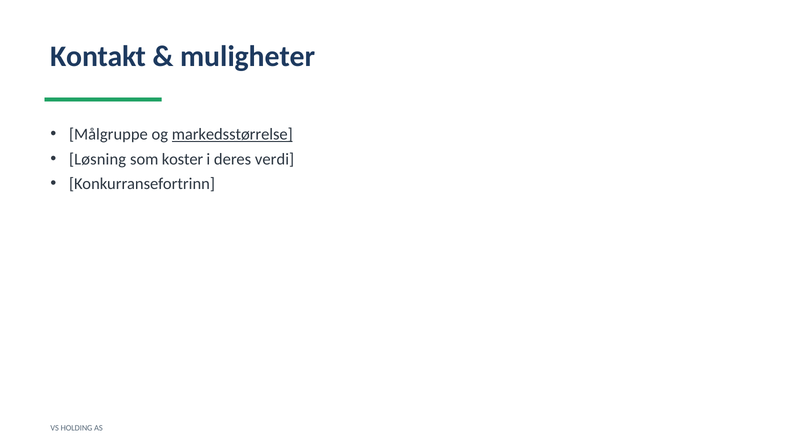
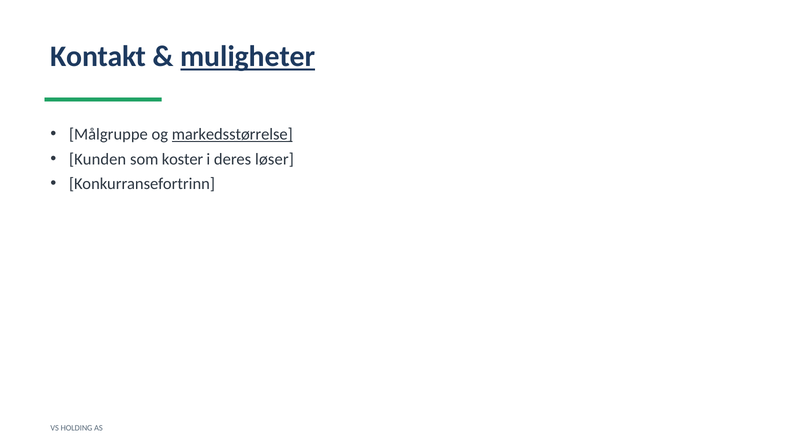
muligheter underline: none -> present (248, 57)
Løsning: Løsning -> Kunden (98, 159)
verdi: verdi -> løser (274, 159)
